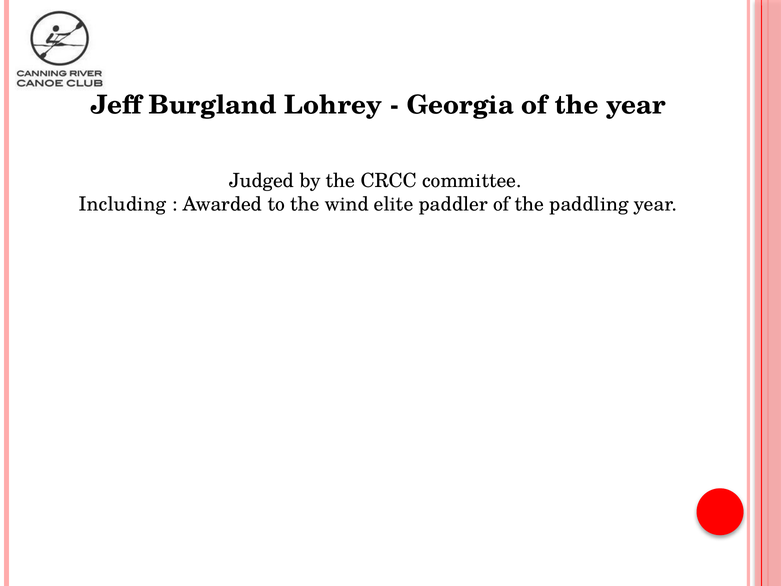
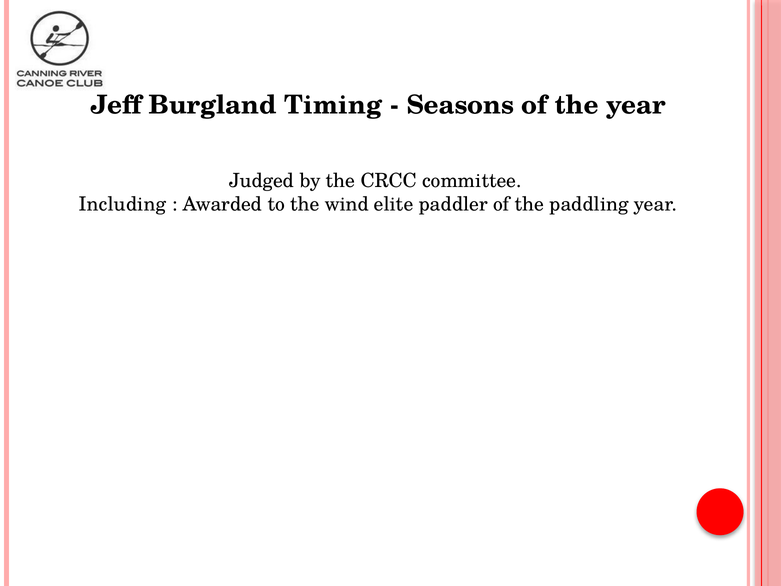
Lohrey: Lohrey -> Timing (333, 105)
Georgia: Georgia -> Seasons (460, 105)
